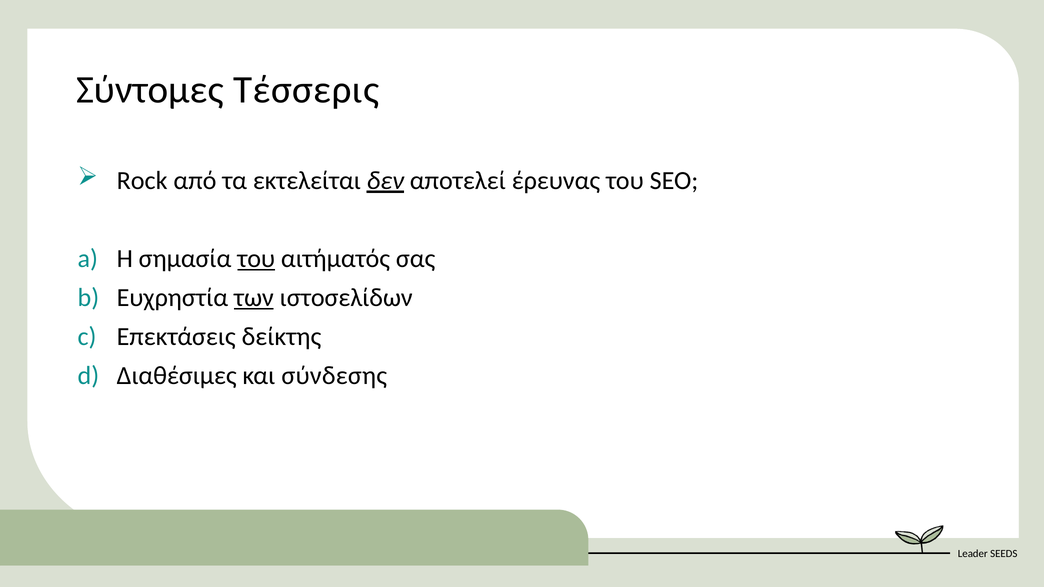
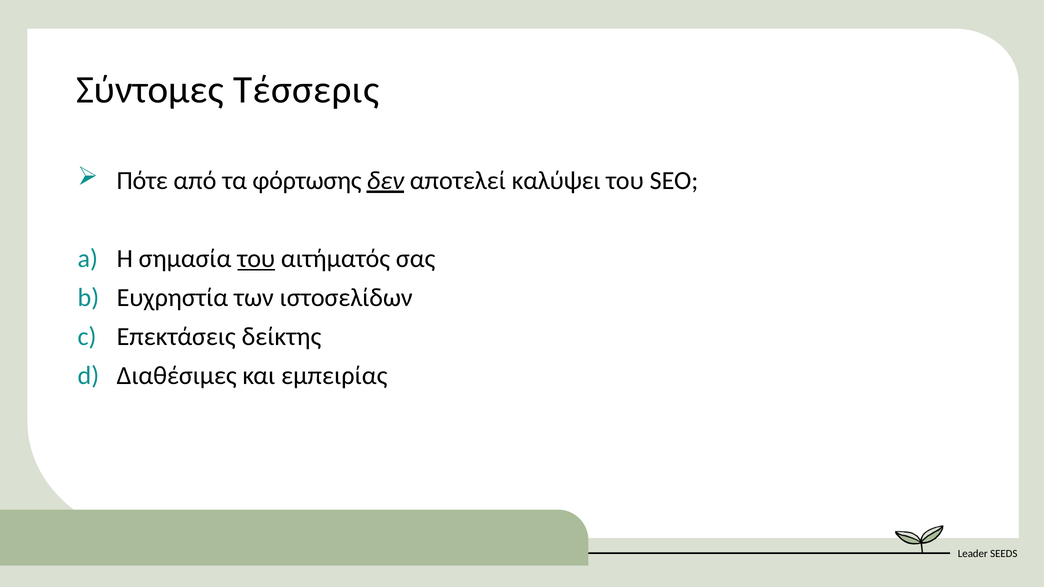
Rock: Rock -> Πότε (142, 181)
εκτελείται: εκτελείται -> φόρτωσης (307, 181)
έρευνας: έρευνας -> καλύψει (556, 181)
των underline: present -> none (254, 298)
σύνδεσης: σύνδεσης -> εμπειρίας (334, 376)
